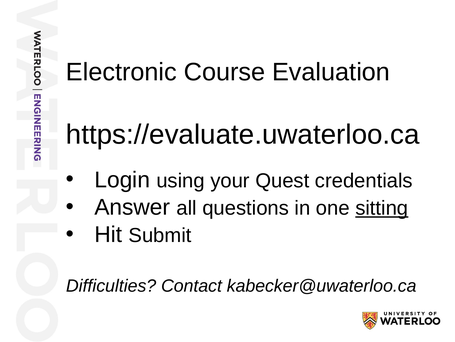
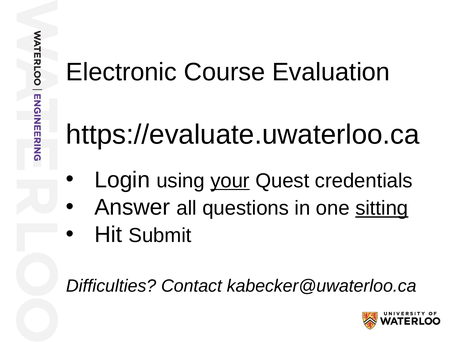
your underline: none -> present (230, 180)
